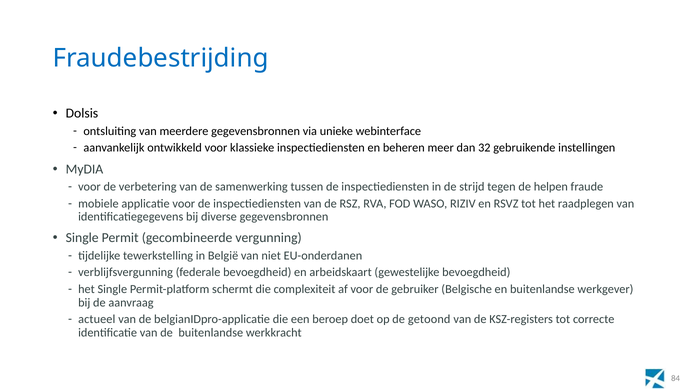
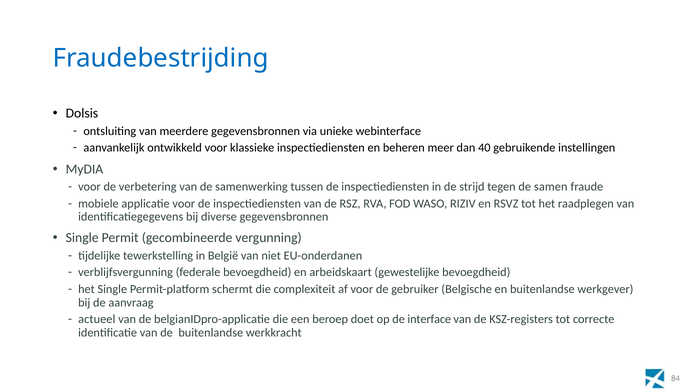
32: 32 -> 40 (484, 148)
helpen: helpen -> samen (551, 187)
getoond: getoond -> interface (429, 319)
